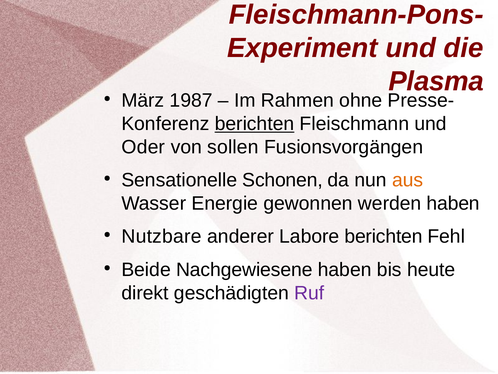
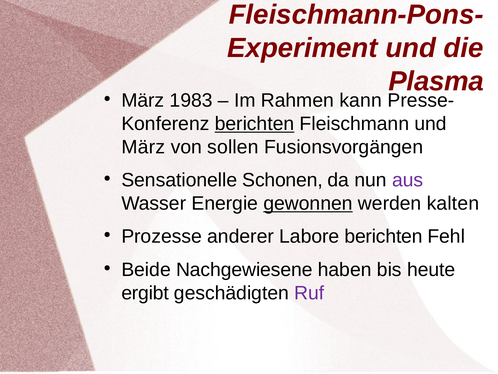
1987: 1987 -> 1983 (191, 100)
ohne: ohne -> kann (361, 100)
Oder: Oder -> März (143, 147)
aus colour: orange -> purple (408, 180)
gewonnen underline: none -> present (308, 203)
werden haben: haben -> kalten (453, 203)
Nutzbare: Nutzbare -> Prozesse (162, 236)
direkt: direkt -> ergibt (145, 293)
